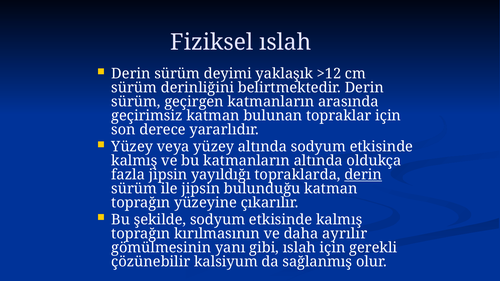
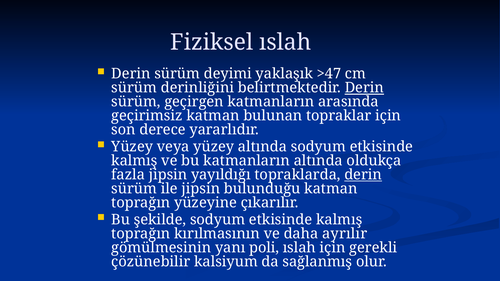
>12: >12 -> >47 (329, 74)
Derin underline: none -> present (364, 88)
gibi: gibi -> poli (264, 248)
